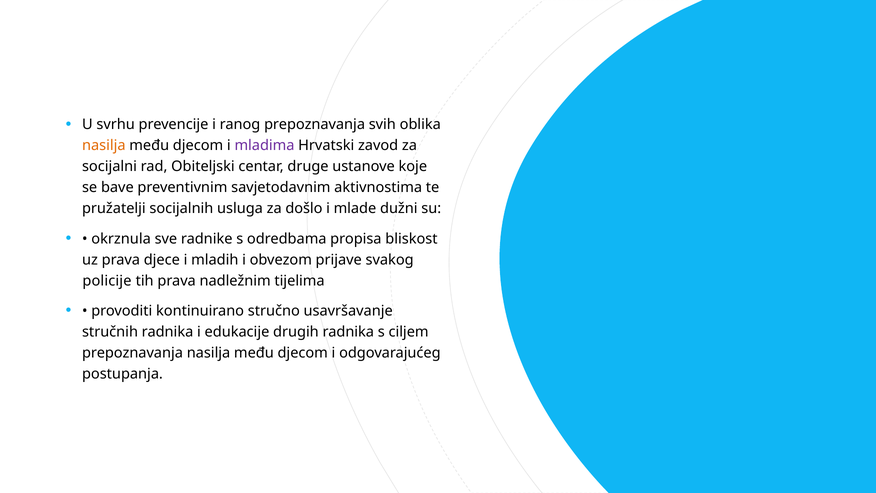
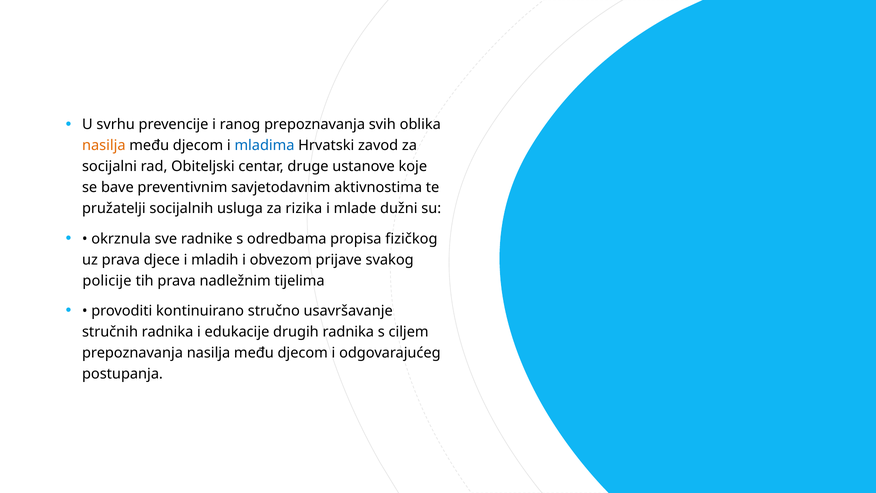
mladima colour: purple -> blue (264, 146)
došlo: došlo -> rizika (304, 209)
bliskost: bliskost -> fizičkog (411, 239)
